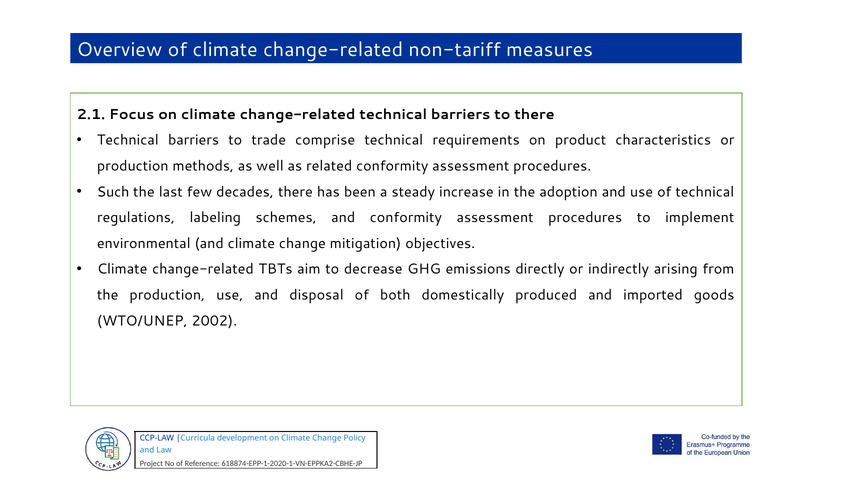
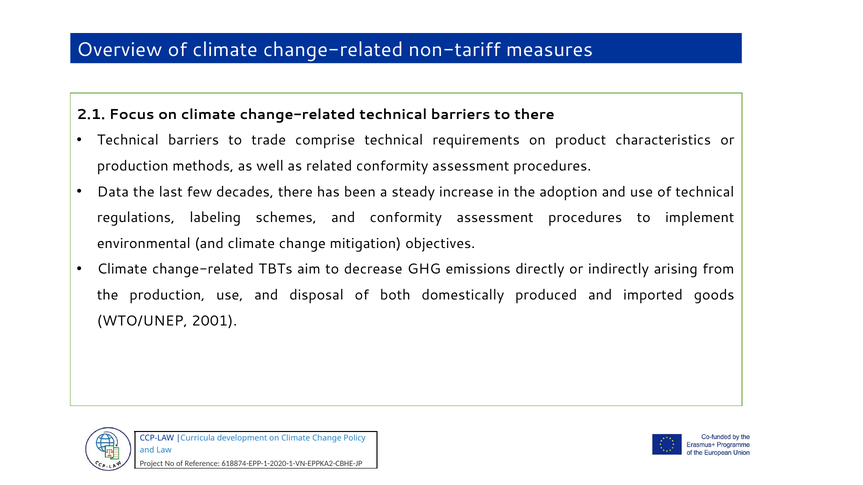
Such: Such -> Data (113, 192)
2002: 2002 -> 2001 (214, 321)
